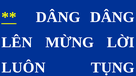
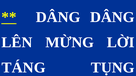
LUÔN: LUÔN -> TÁNG (24, 68)
